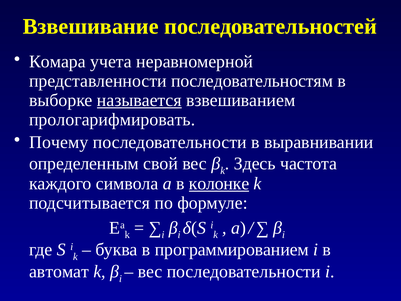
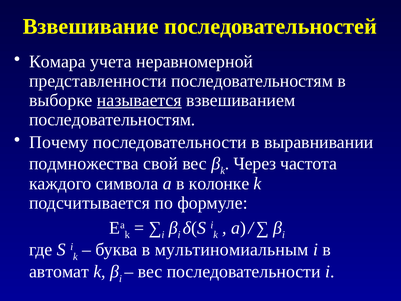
прологарифмировать: прологарифмировать -> последовательностям (112, 119)
определенным: определенным -> подмножества (84, 164)
Здесь: Здесь -> Через (255, 164)
колонке underline: present -> none (219, 183)
программированием: программированием -> мультиномиальным (232, 250)
